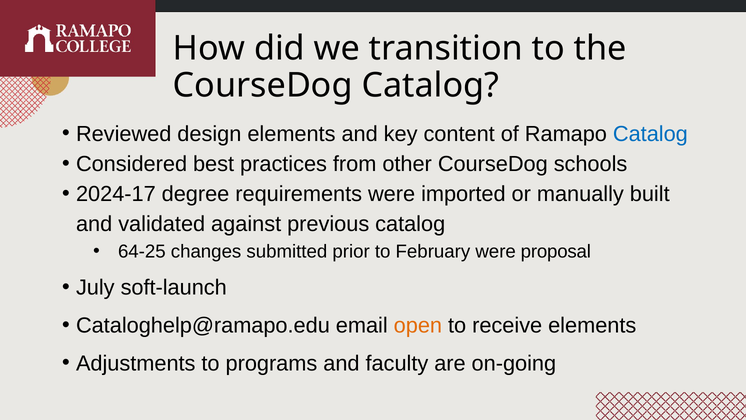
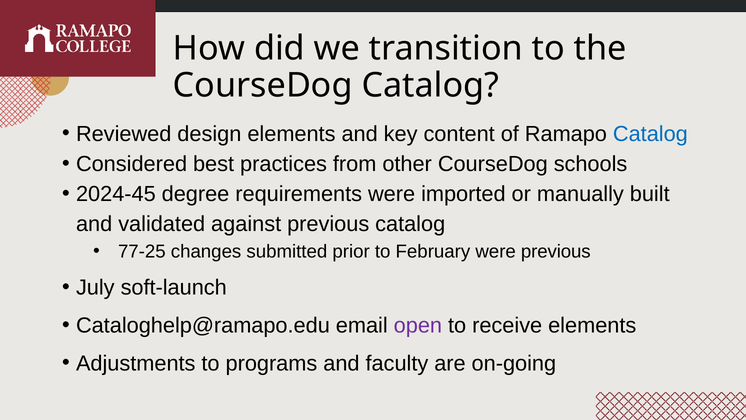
2024-17: 2024-17 -> 2024-45 (116, 194)
64-25: 64-25 -> 77-25 (142, 251)
were proposal: proposal -> previous (556, 251)
open colour: orange -> purple (418, 325)
